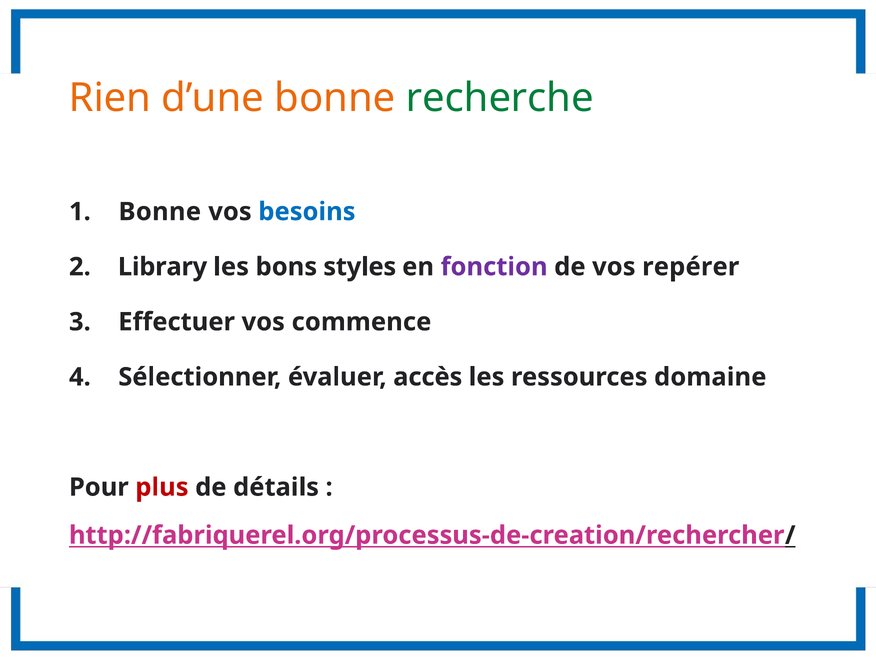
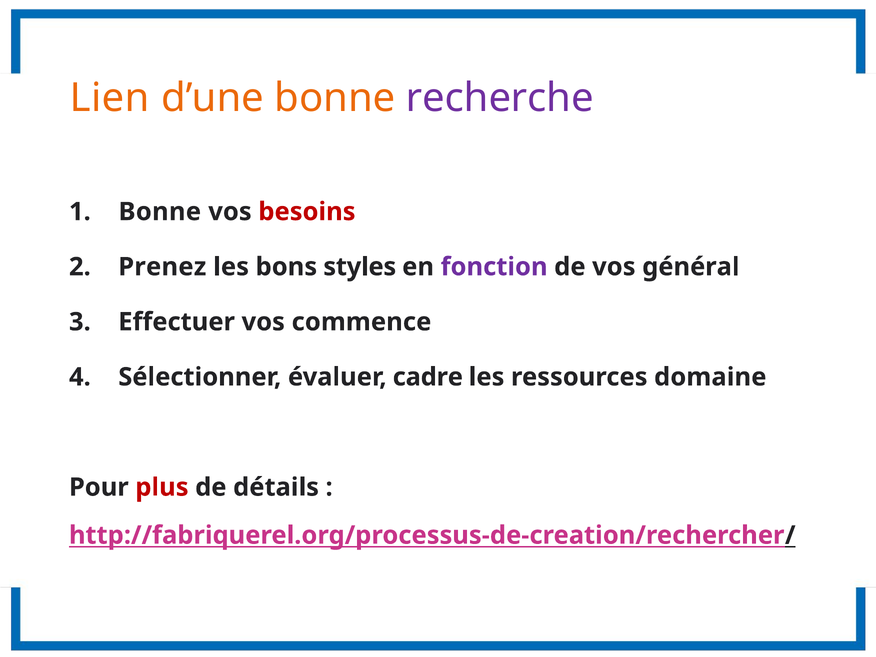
Rien: Rien -> Lien (110, 98)
recherche colour: green -> purple (500, 98)
besoins colour: blue -> red (307, 212)
Library: Library -> Prenez (162, 267)
repérer: repérer -> général (691, 267)
accès: accès -> cadre (428, 377)
